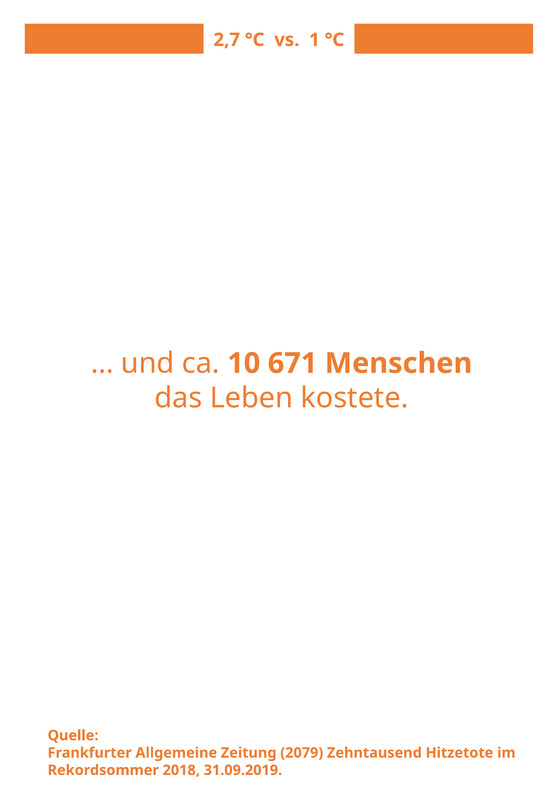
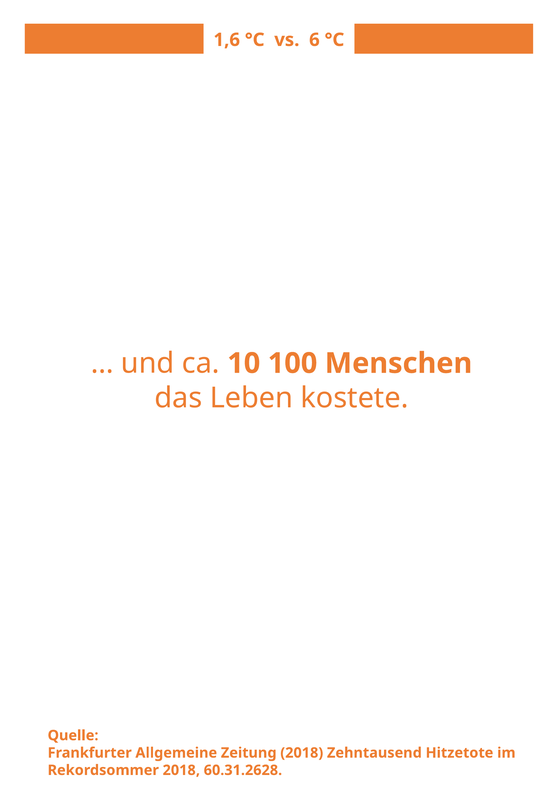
2,7: 2,7 -> 1,6 (227, 40)
1: 1 -> 6 (314, 40)
671: 671 -> 100 (293, 363)
Zeitung 2079: 2079 -> 2018 (302, 753)
31.09.2019: 31.09.2019 -> 60.31.2628 (243, 770)
